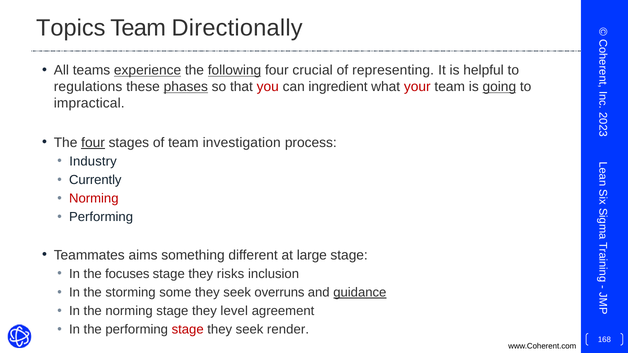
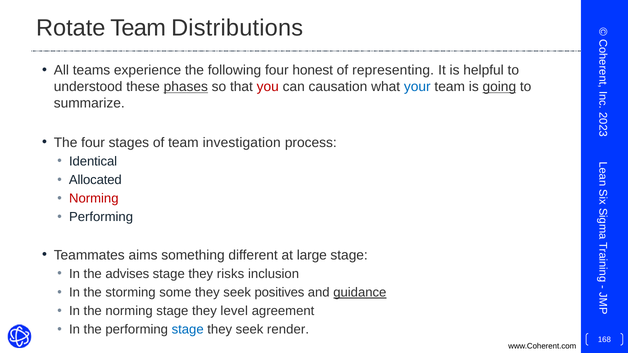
Topics: Topics -> Rotate (71, 28)
Directionally: Directionally -> Distributions (237, 28)
experience underline: present -> none (148, 70)
following underline: present -> none (235, 70)
crucial: crucial -> honest (313, 70)
regulations: regulations -> understood (88, 87)
ingredient: ingredient -> causation (338, 87)
your colour: red -> blue (417, 87)
impractical: impractical -> summarize (89, 103)
four underline: present -> none (93, 143)
Industry: Industry -> Identical (93, 162)
Currently: Currently -> Allocated (95, 180)
focuses: focuses -> advises (127, 274)
overruns: overruns -> positives (279, 293)
stage colour: red -> blue (188, 330)
